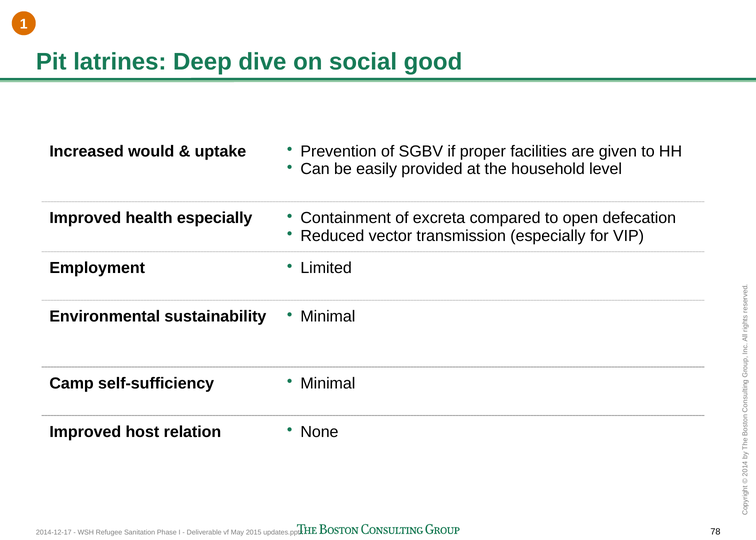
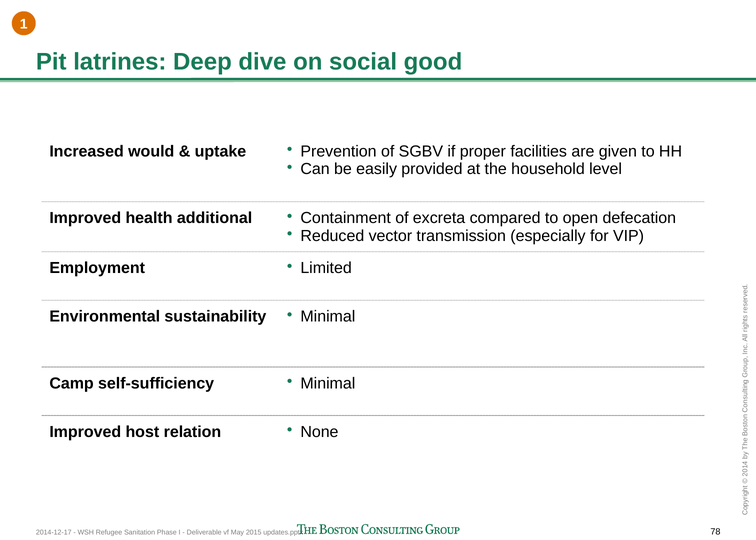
health especially: especially -> additional (215, 218)
